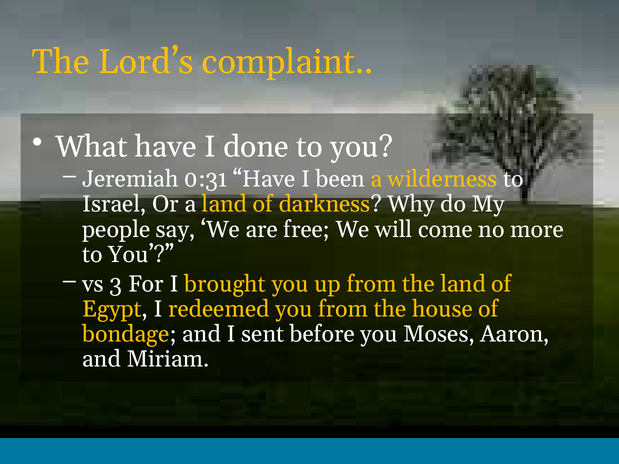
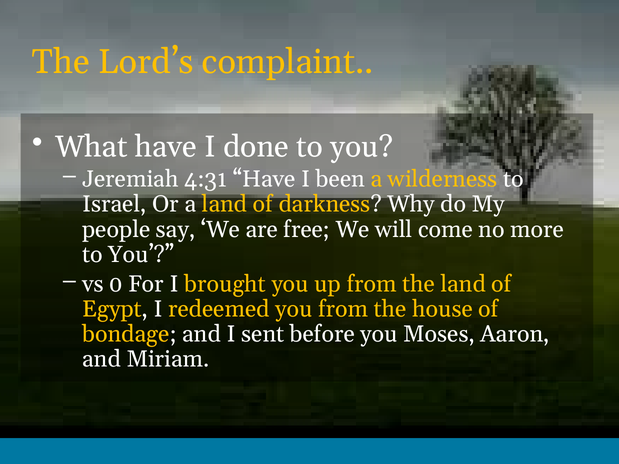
0:31: 0:31 -> 4:31 (206, 179)
3: 3 -> 0 (116, 284)
